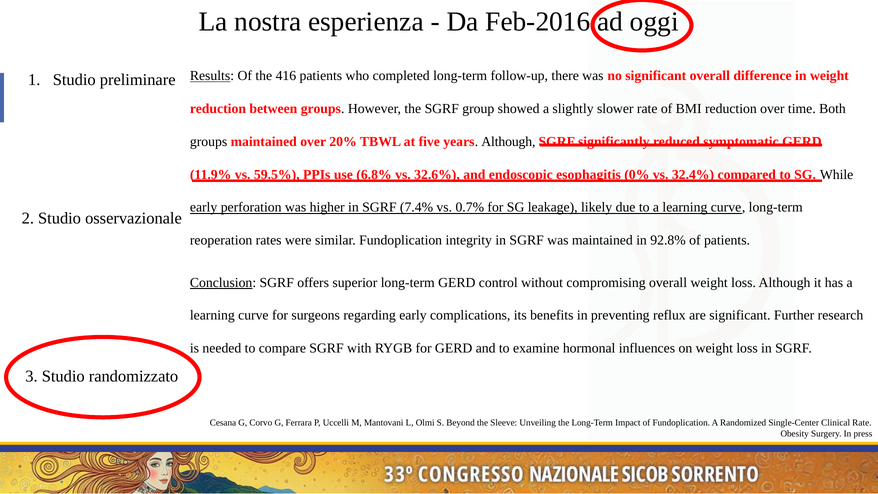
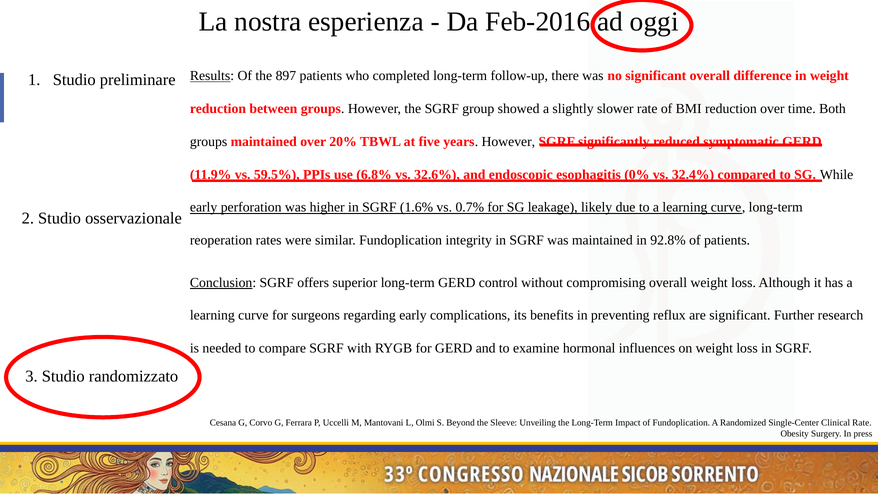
416: 416 -> 897 (286, 76)
years Although: Although -> However (508, 142)
7.4%: 7.4% -> 1.6% (417, 207)
